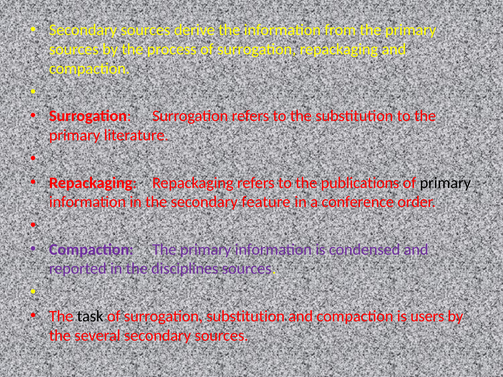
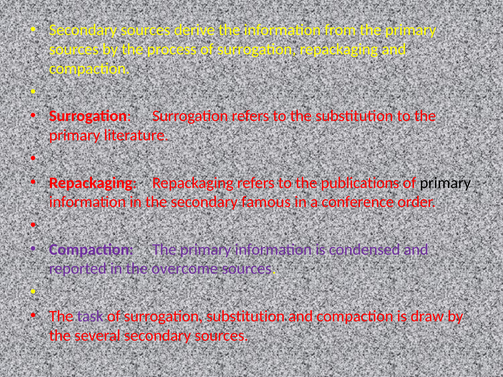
feature: feature -> famous (266, 202)
disciplines: disciplines -> overcome (185, 269)
task colour: black -> purple (90, 316)
users: users -> draw (427, 316)
